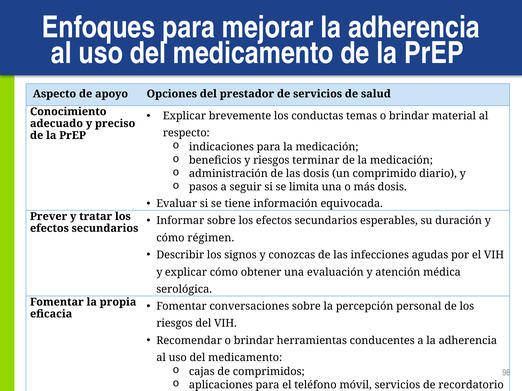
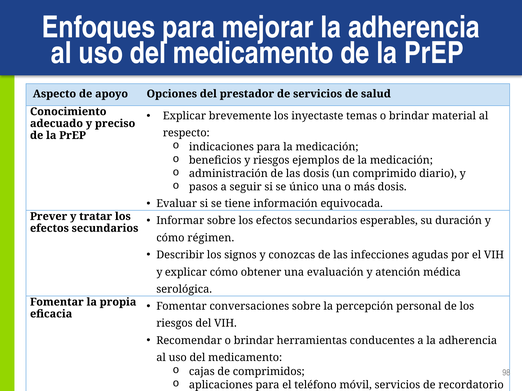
conductas: conductas -> inyectaste (317, 116)
terminar: terminar -> ejemplos (316, 161)
limita: limita -> único (304, 187)
